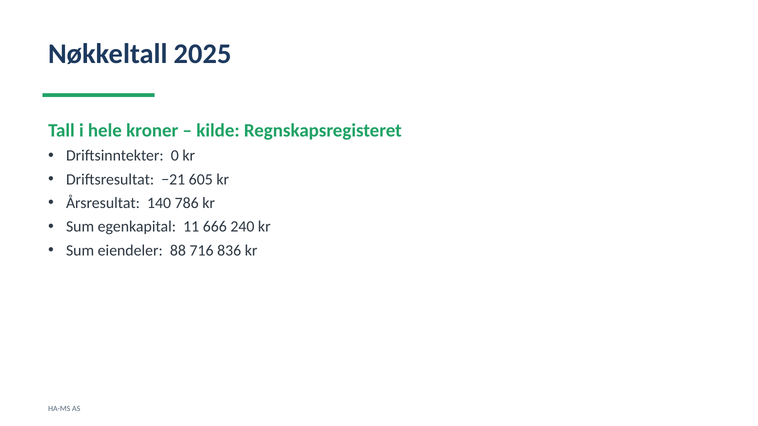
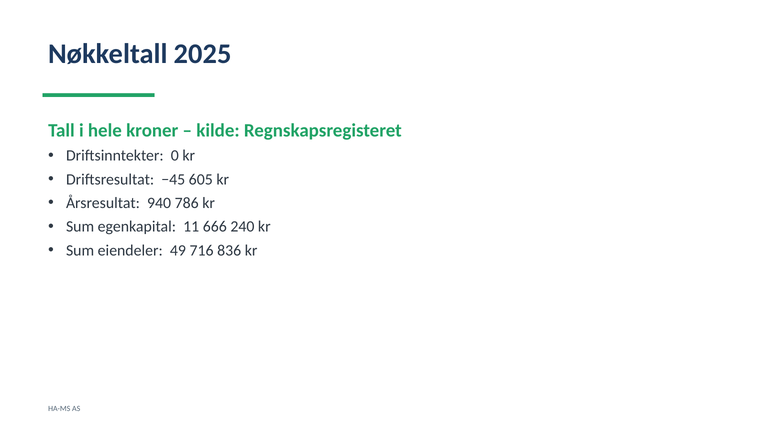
−21: −21 -> −45 (173, 180)
140: 140 -> 940 (159, 203)
88: 88 -> 49 (178, 251)
